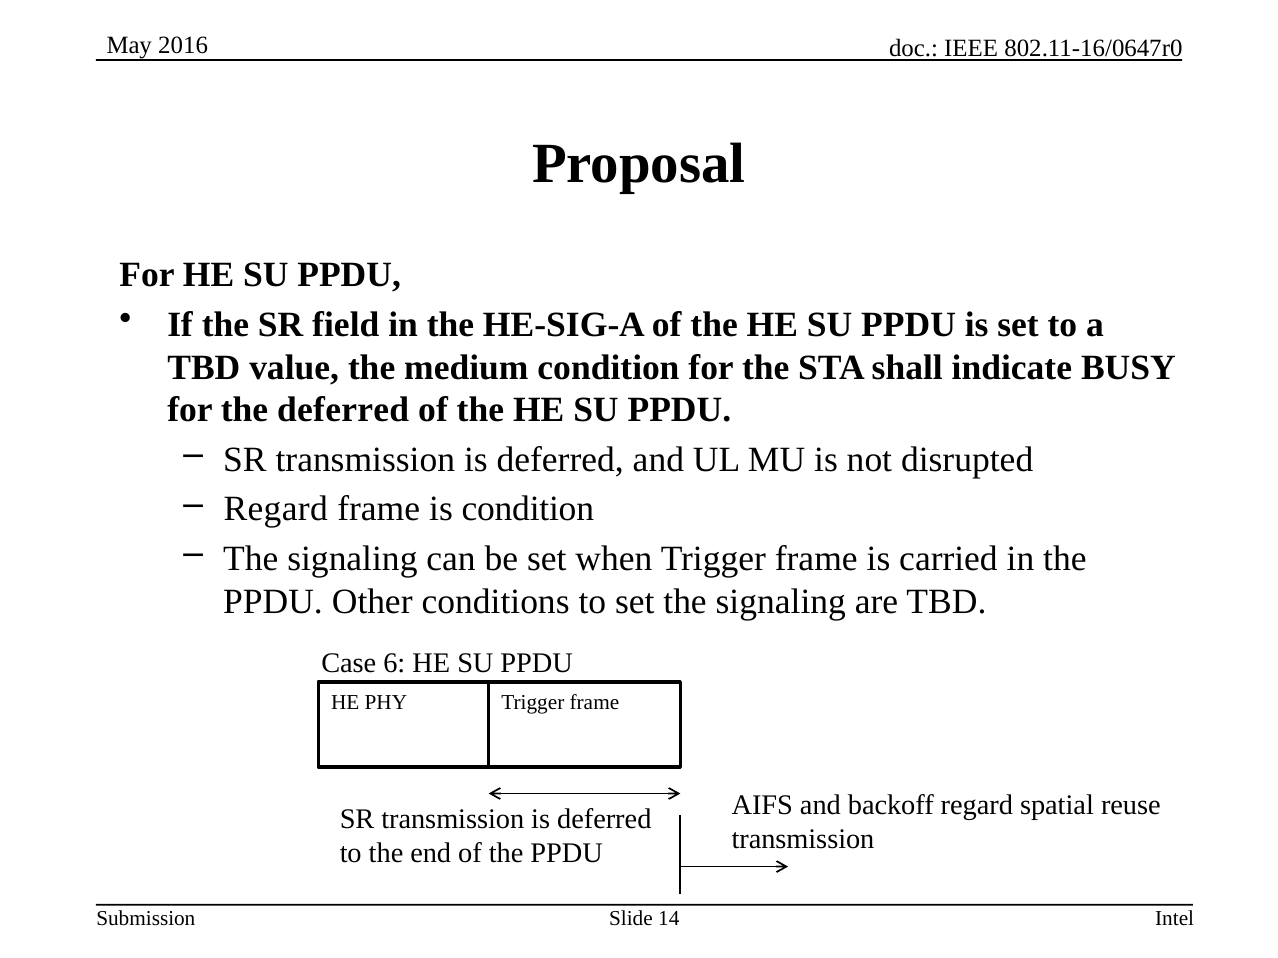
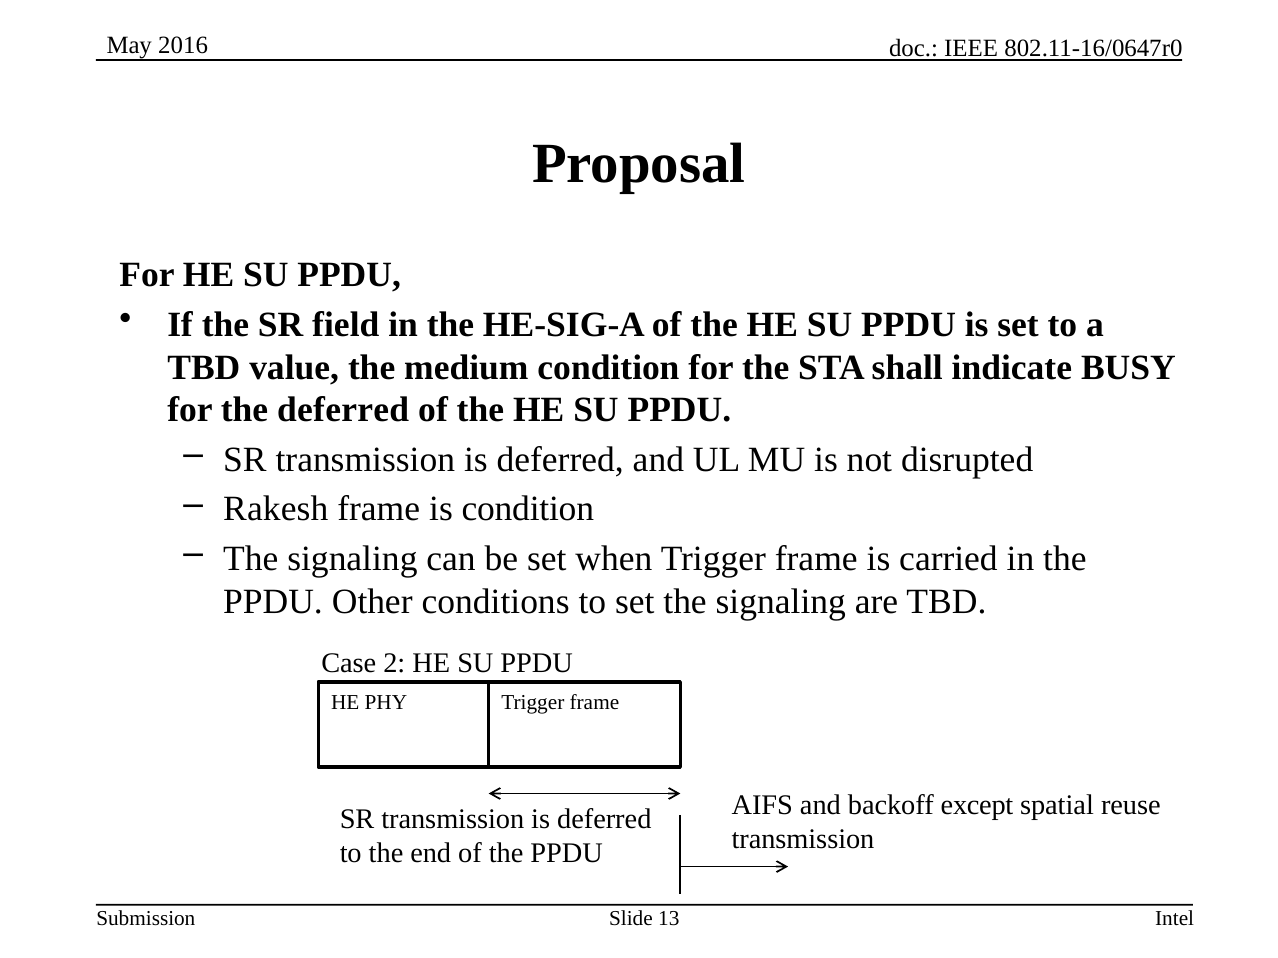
Regard: Regard -> Rakesh (276, 510)
6: 6 -> 2 (394, 663)
backoff regard: regard -> except (977, 805)
14: 14 -> 13 (669, 919)
